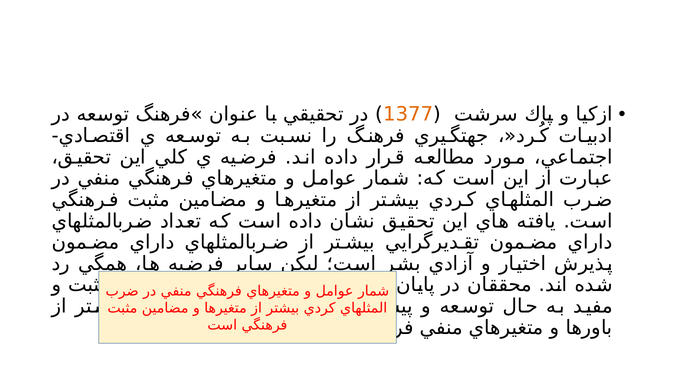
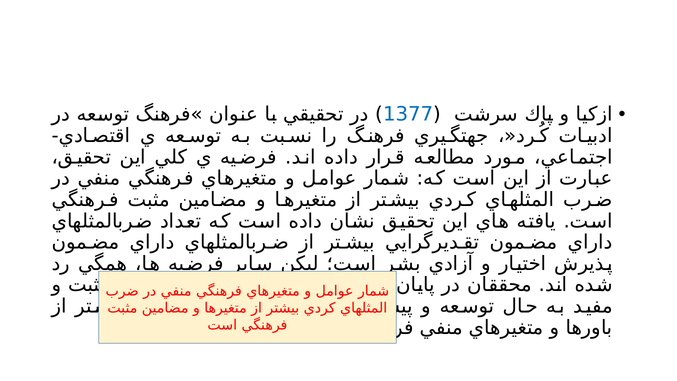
1377 colour: orange -> blue (408, 114)
